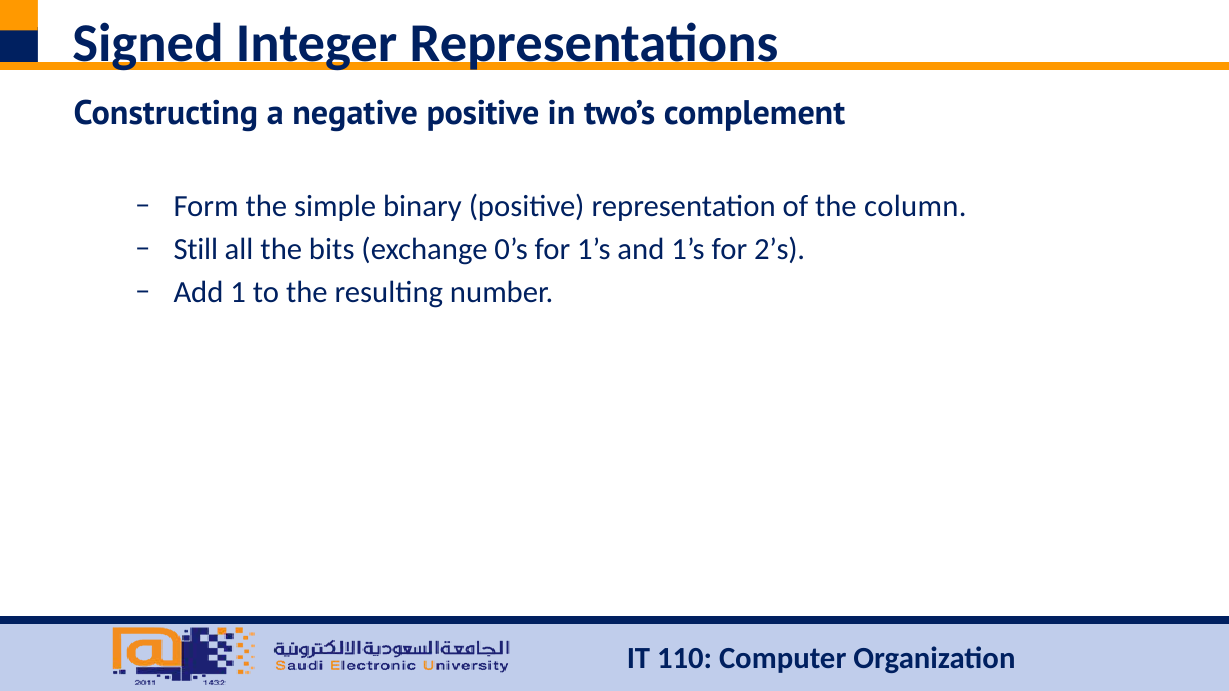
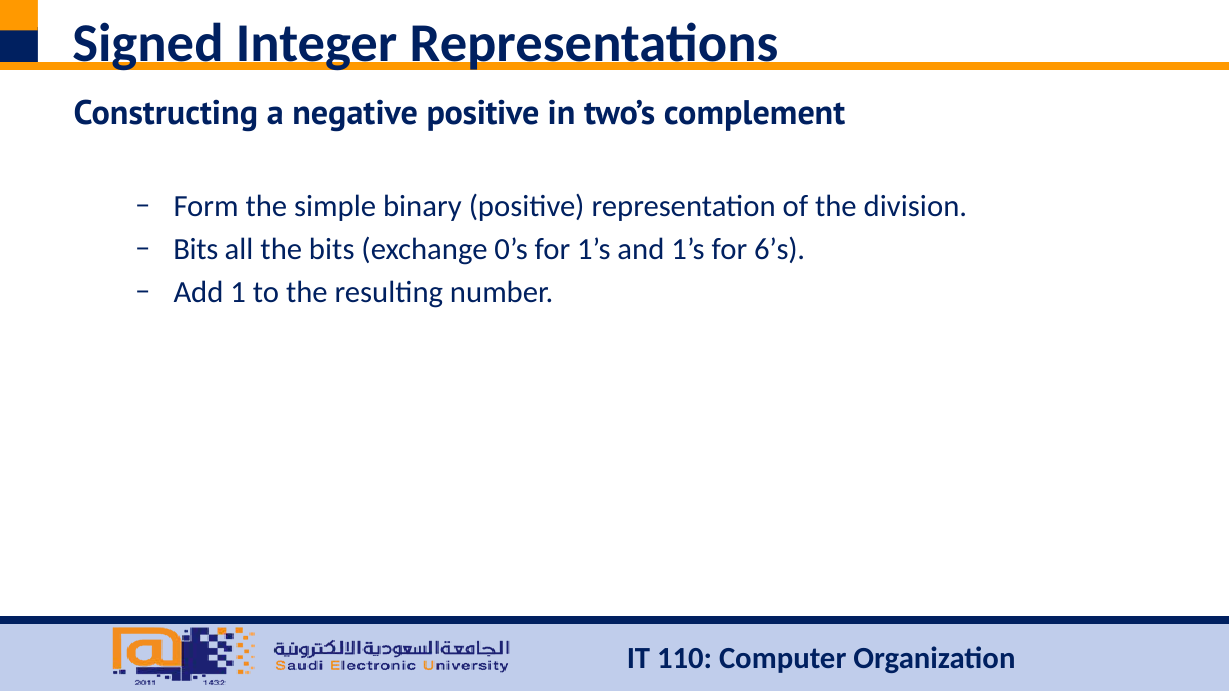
column: column -> division (915, 206)
Still: Still -> Bits (196, 249)
2’s: 2’s -> 6’s (780, 249)
